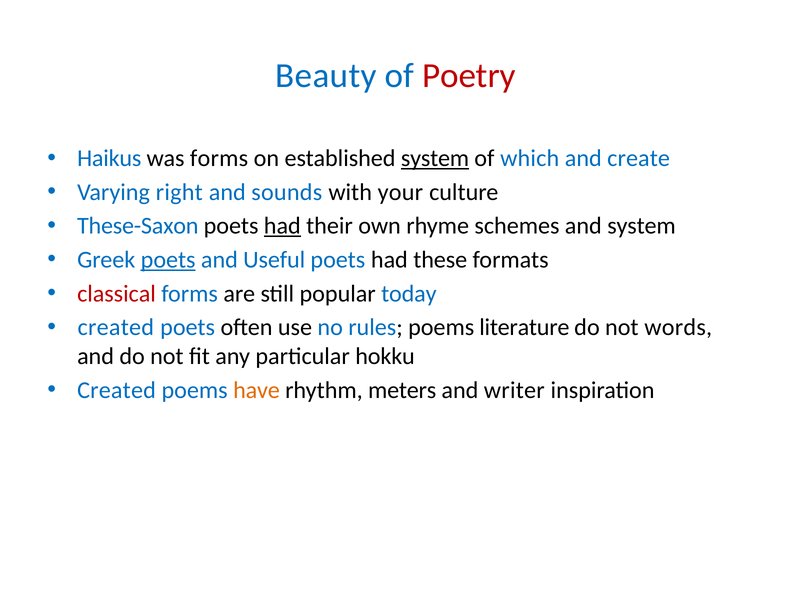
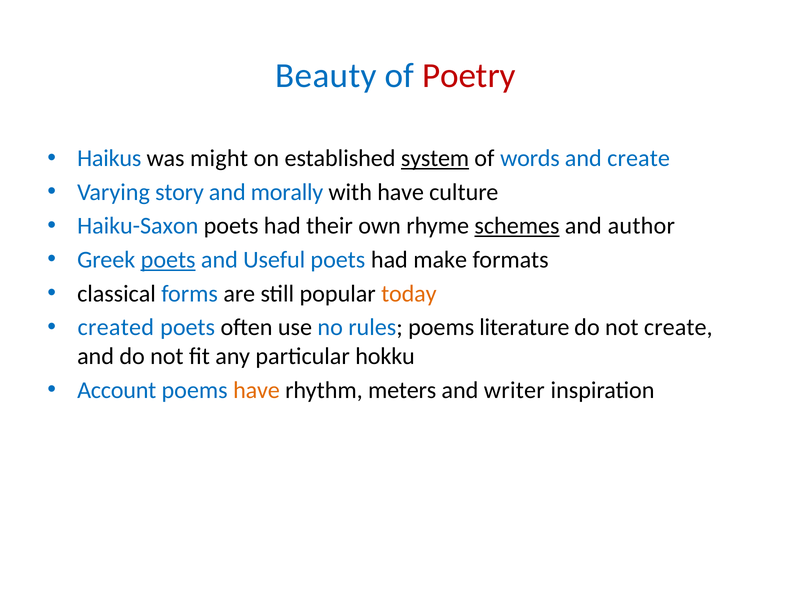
was forms: forms -> might (219, 159)
which: which -> words (530, 159)
right: right -> story (179, 192)
sounds: sounds -> morally (287, 192)
with your: your -> have (401, 192)
These-Saxon: These-Saxon -> Haiku-Saxon (138, 226)
had underline: present -> none (282, 226)
schemes underline: none -> present (517, 226)
and system: system -> author (641, 226)
these: these -> make (440, 260)
classical colour: red -> black (116, 294)
today colour: blue -> orange (409, 294)
not words: words -> create (678, 327)
Created: Created -> Account (117, 390)
